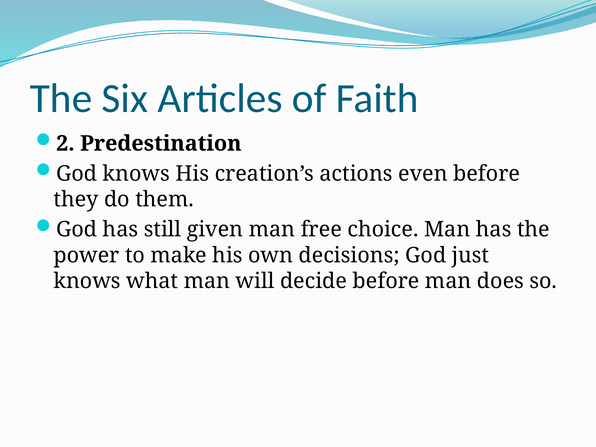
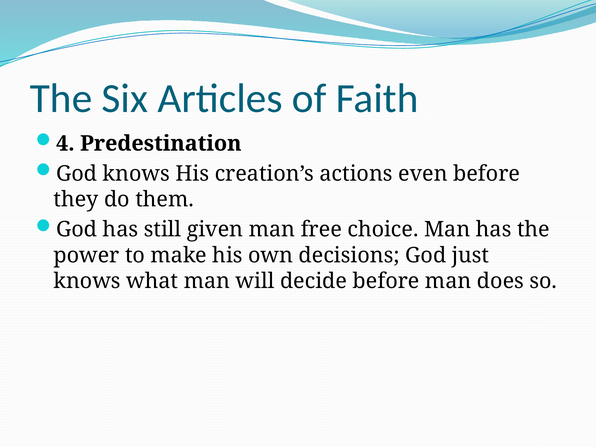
2: 2 -> 4 (65, 143)
